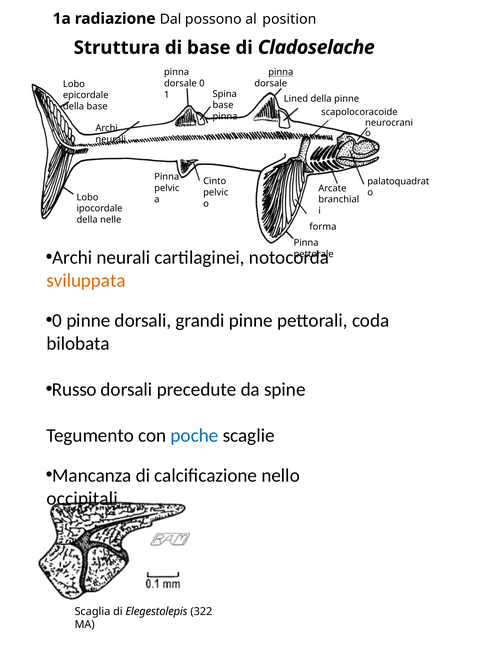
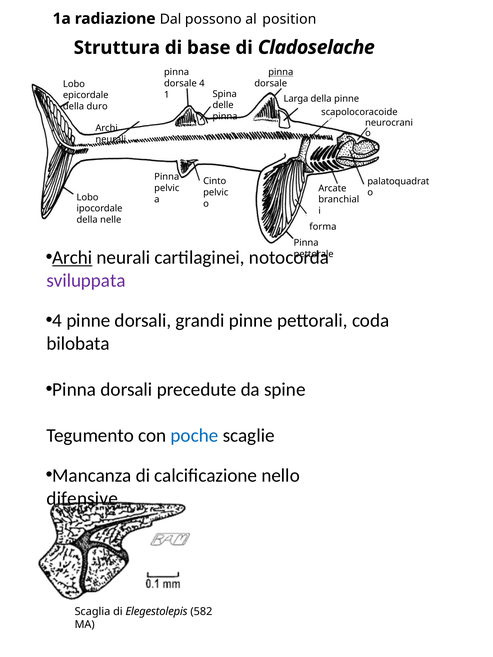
dorsale 0: 0 -> 4 (202, 83)
Lined: Lined -> Larga (296, 99)
base: base -> delle (223, 105)
della base: base -> duro (97, 106)
Archi underline: none -> present (72, 258)
sviluppata colour: orange -> purple (86, 281)
0: 0 -> 4 (57, 321)
Russo: Russo -> Pinna (74, 390)
occipitali: occipitali -> difensive (82, 499)
322: 322 -> 582 (201, 612)
